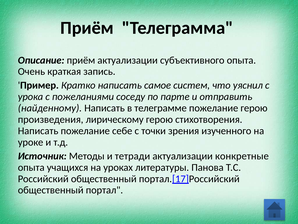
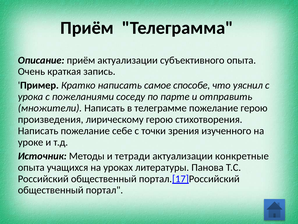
систем: систем -> способе (192, 85)
найденному: найденному -> множители (50, 108)
